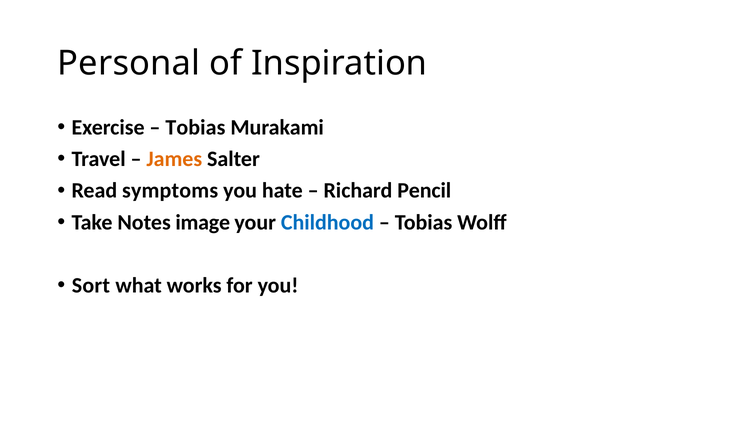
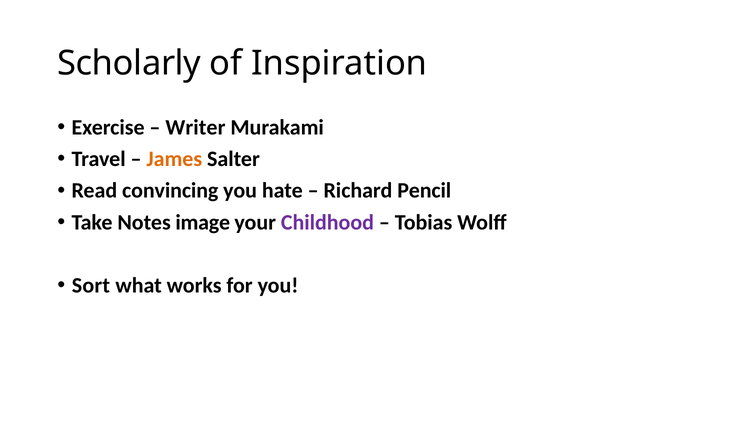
Personal: Personal -> Scholarly (129, 63)
Tobias: Tobias -> Writer (195, 127)
symptoms: symptoms -> convincing (170, 190)
Childhood colour: blue -> purple (327, 222)
